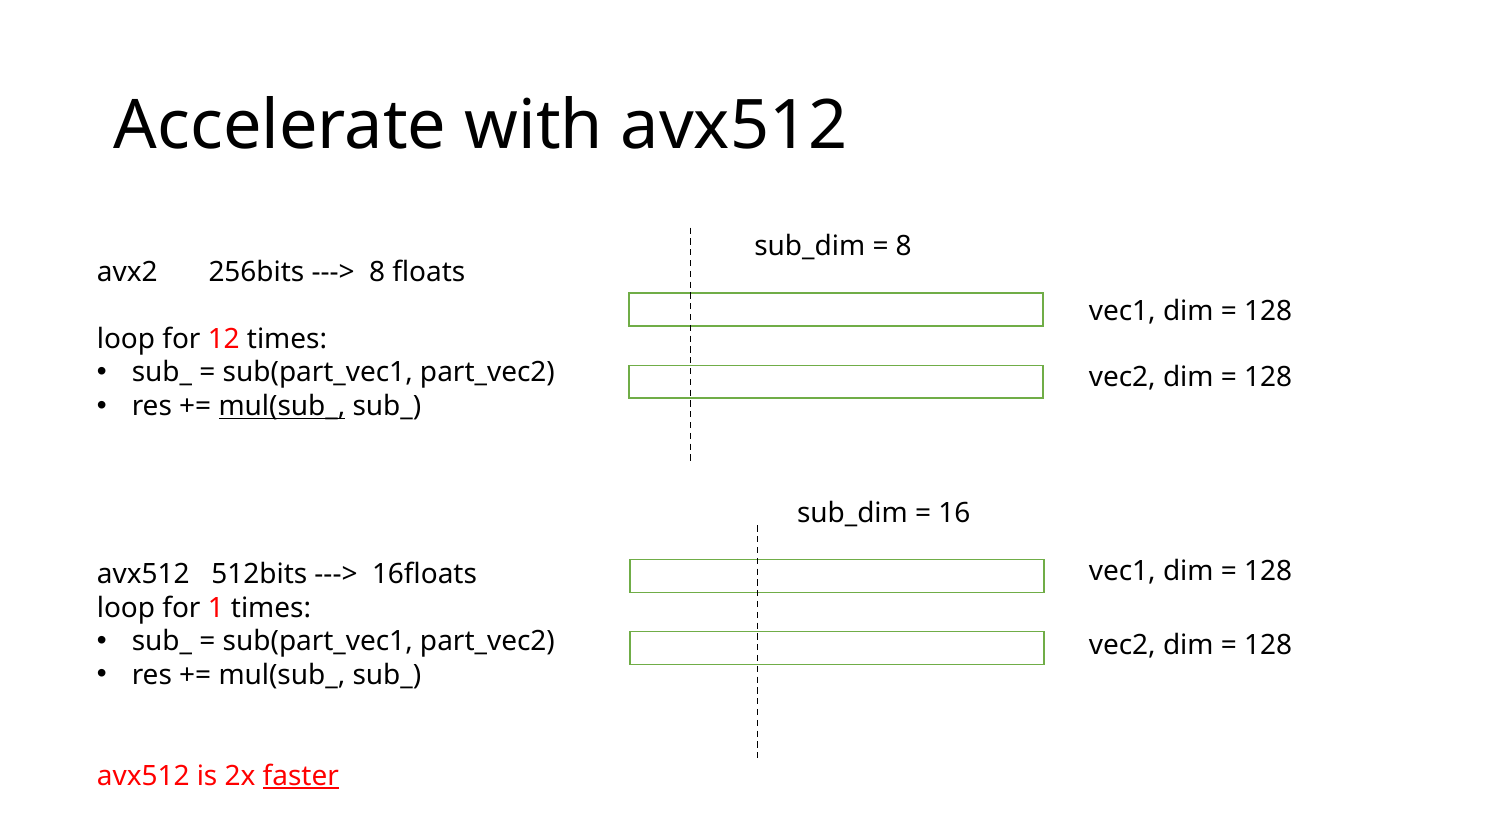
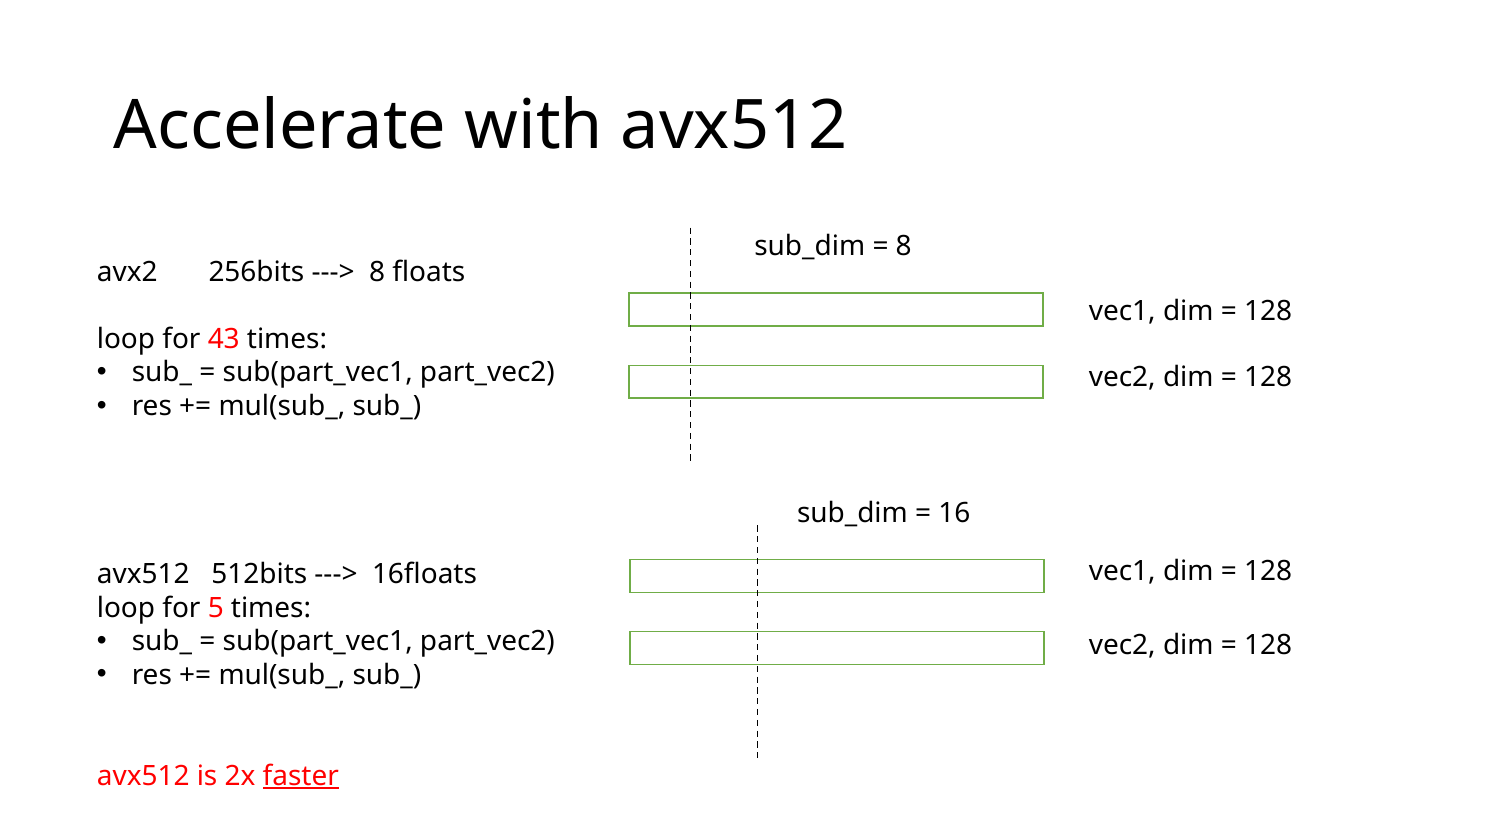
12: 12 -> 43 (224, 339)
mul(sub_ underline: present -> none (282, 406)
1: 1 -> 5 (216, 608)
